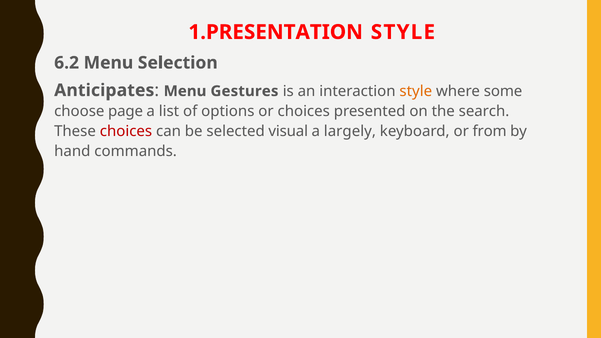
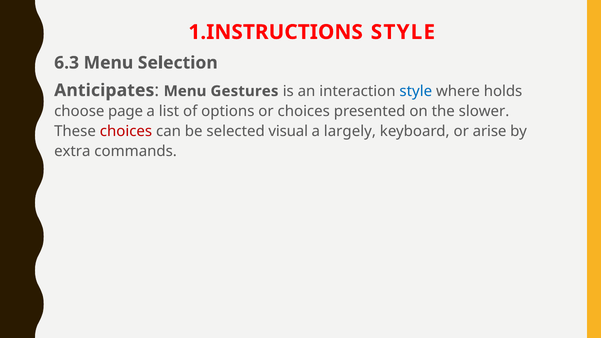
1.PRESENTATION: 1.PRESENTATION -> 1.INSTRUCTIONS (276, 32)
6.2: 6.2 -> 6.3 (67, 63)
style colour: orange -> blue (416, 91)
some: some -> holds (503, 91)
search: search -> slower (484, 111)
from: from -> arise (490, 131)
hand: hand -> extra (72, 151)
